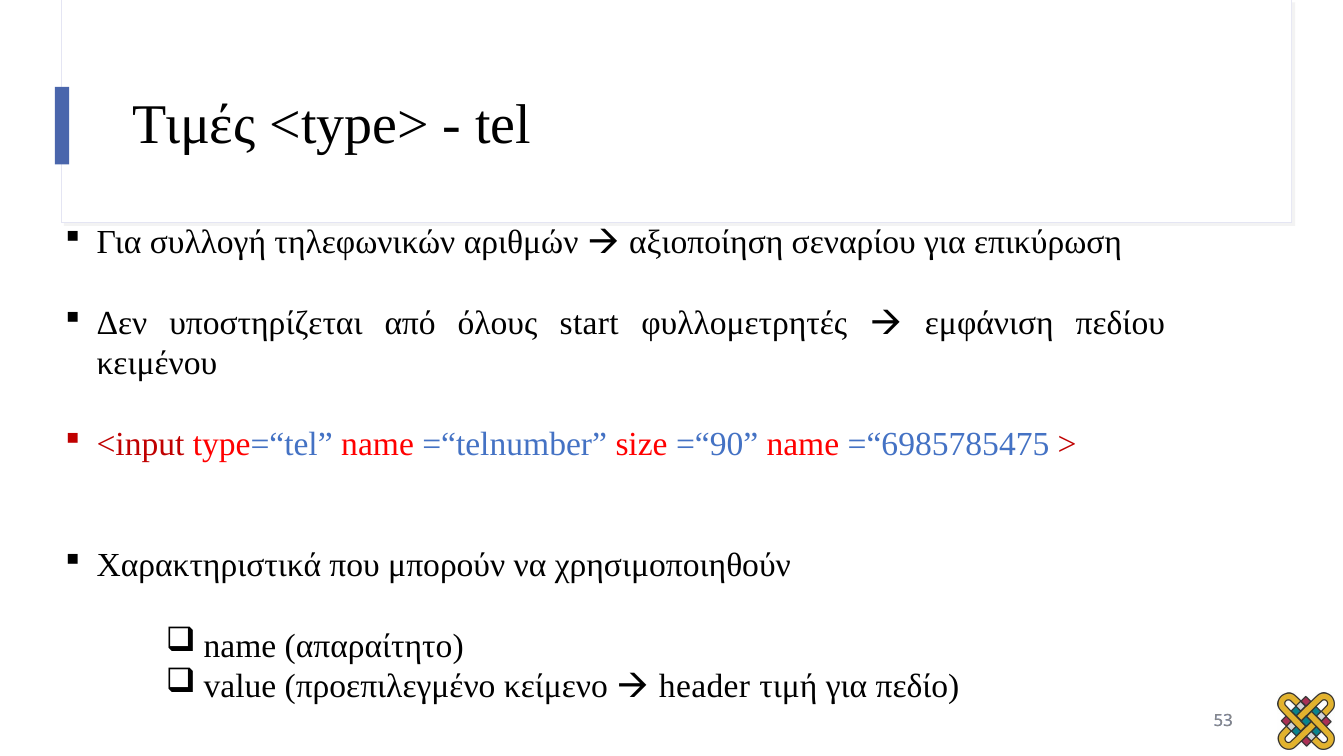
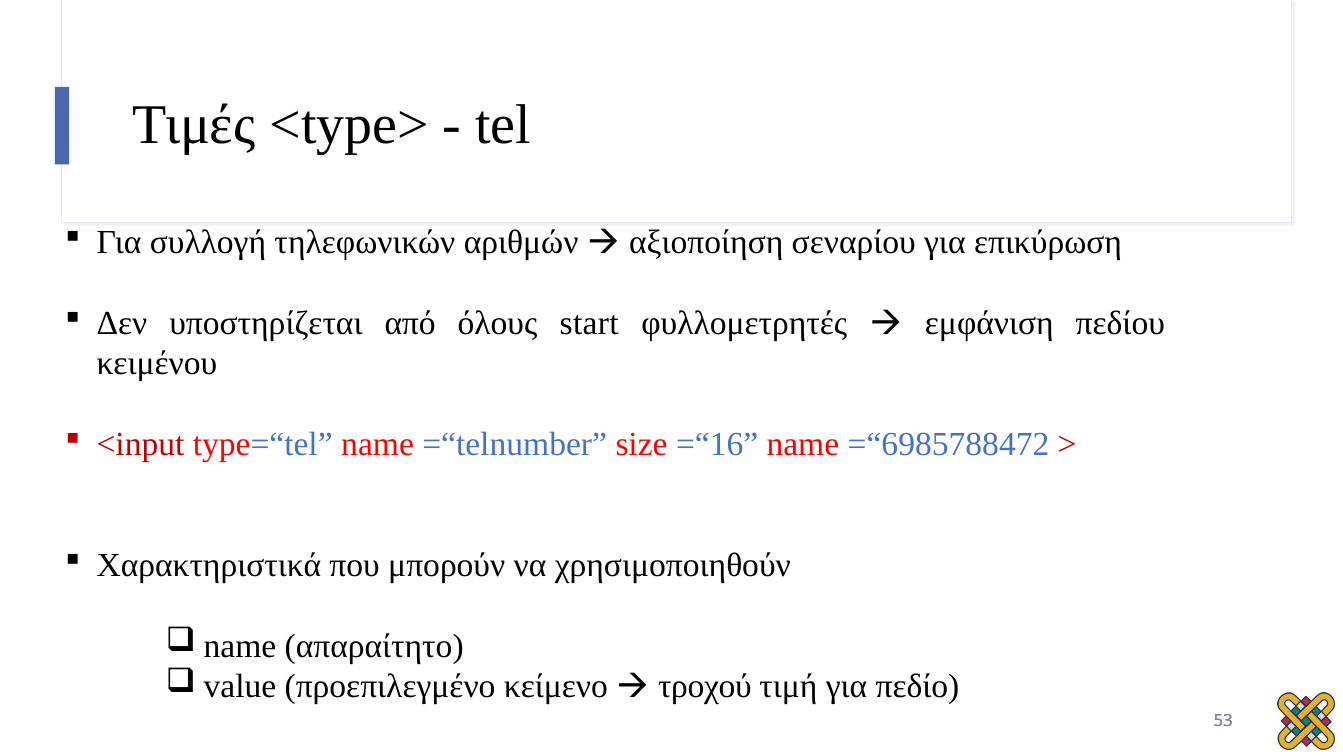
=“90: =“90 -> =“16 (717, 444)
=“6985785475: =“6985785475 -> =“6985788472 (949, 444)
header: header -> τροχού (705, 686)
